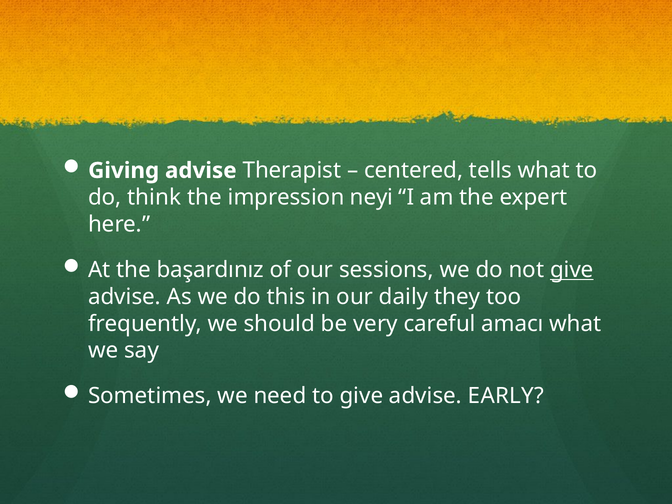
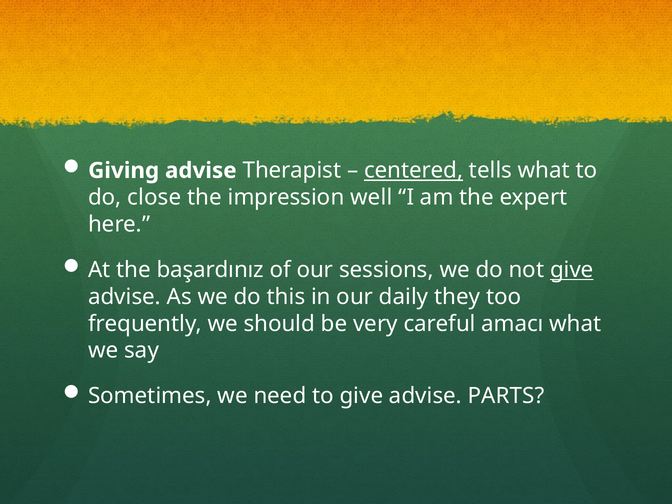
centered underline: none -> present (414, 171)
think: think -> close (154, 197)
neyi: neyi -> well (371, 197)
EARLY: EARLY -> PARTS (506, 396)
